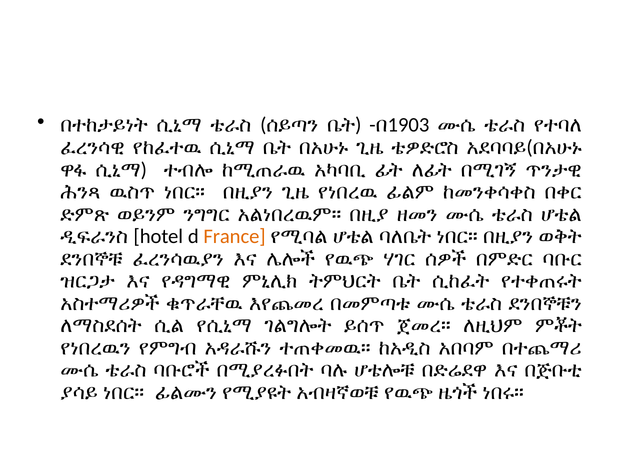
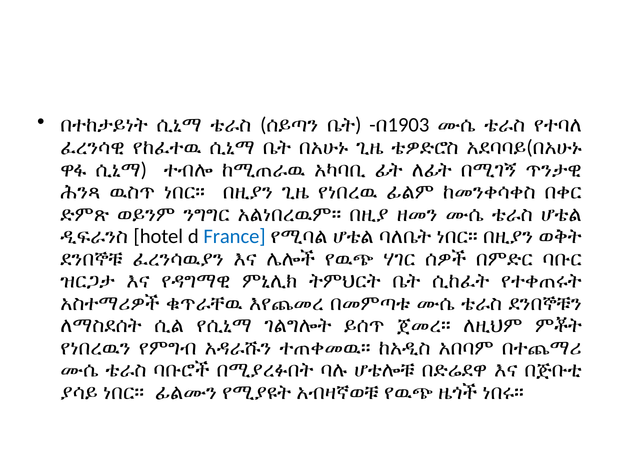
France colour: orange -> blue (235, 237)
